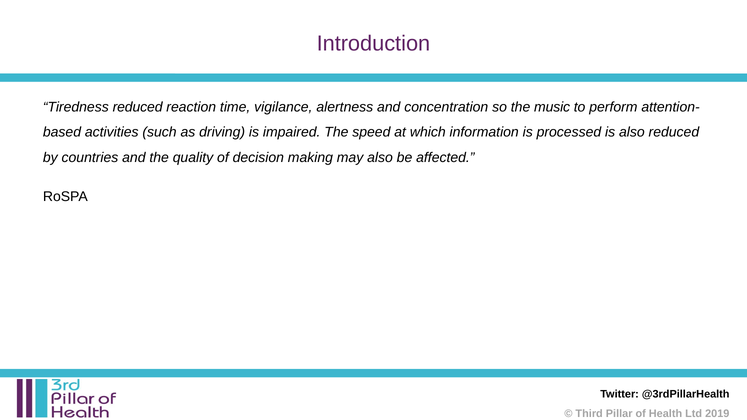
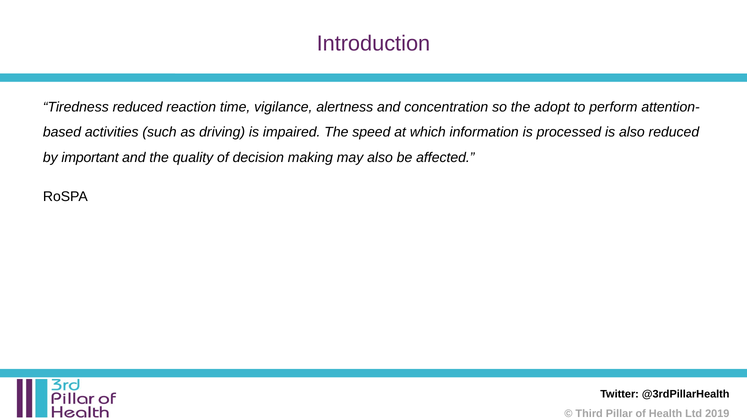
music: music -> adopt (552, 107)
countries: countries -> important (90, 158)
